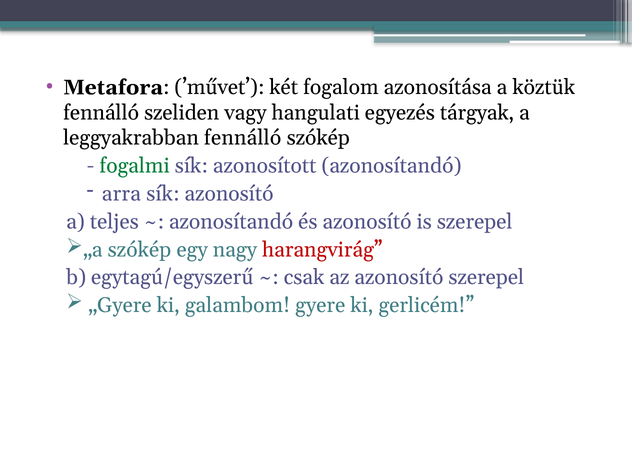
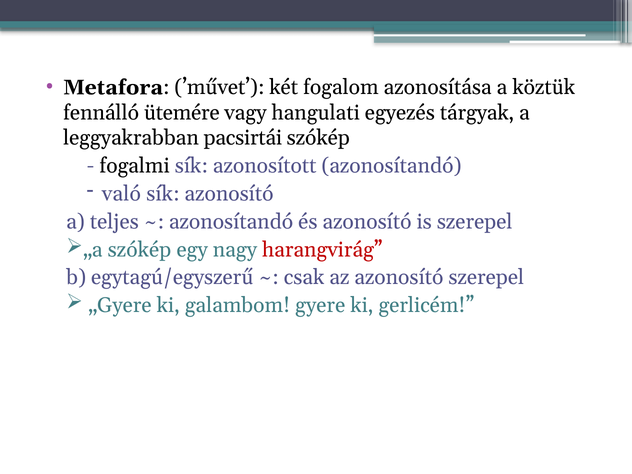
szeliden: szeliden -> ütemére (182, 113)
leggyakrabban fennálló: fennálló -> pacsirtái (243, 138)
fogalmi colour: green -> black (135, 166)
arra: arra -> való (121, 194)
